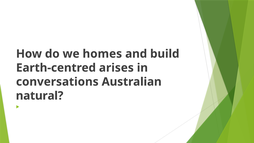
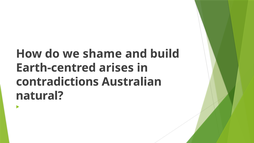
homes: homes -> shame (102, 54)
conversations: conversations -> contradictions (57, 82)
